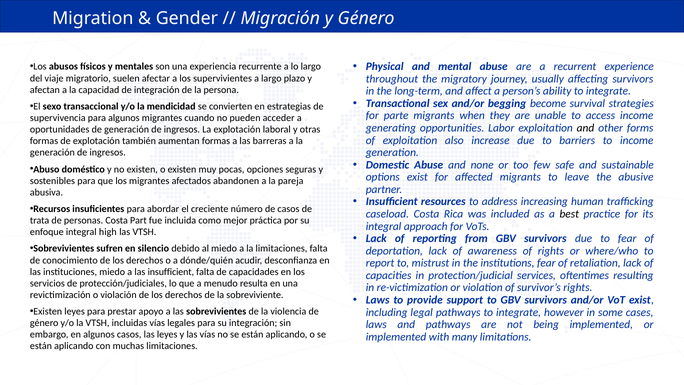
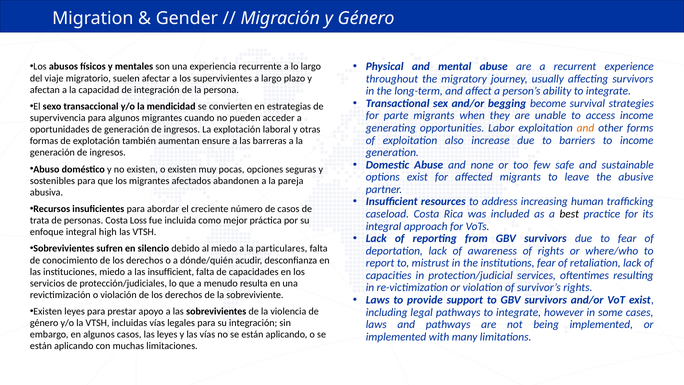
and colour: black -> orange (585, 128)
aumentan formas: formas -> ensure (216, 141)
Part: Part -> Loss (138, 220)
la limitaciones: limitaciones -> particulares (281, 249)
